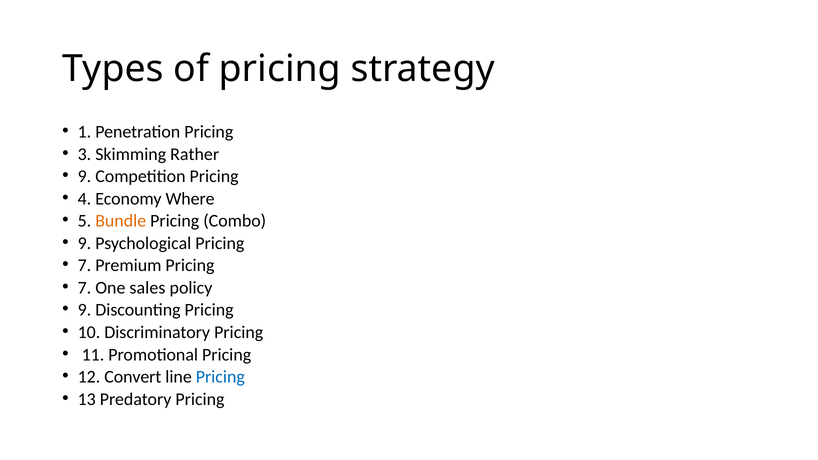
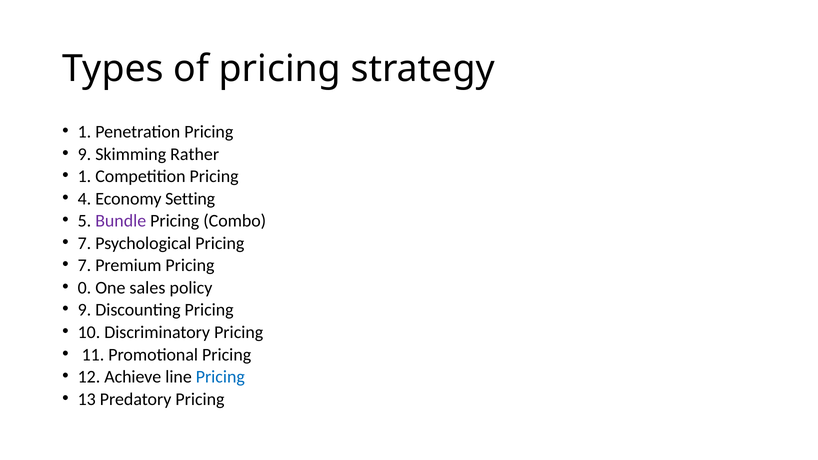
3: 3 -> 9 (84, 154)
9: 9 -> 1 (84, 177)
Where: Where -> Setting (190, 199)
Bundle colour: orange -> purple (121, 221)
9: 9 -> 7 (84, 243)
7: 7 -> 0 (84, 288)
Convert: Convert -> Achieve (133, 377)
